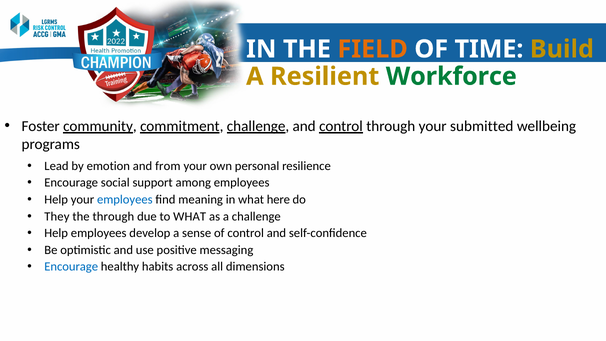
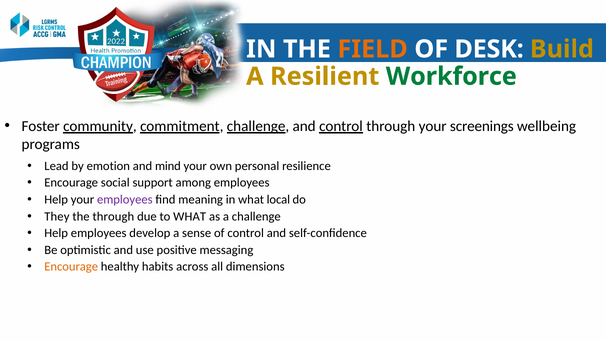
TIME: TIME -> DESK (489, 49)
submitted: submitted -> screenings (482, 126)
from: from -> mind (168, 166)
employees colour: blue -> purple (125, 200)
here: here -> local (278, 200)
Encourage colour: blue -> orange (71, 267)
